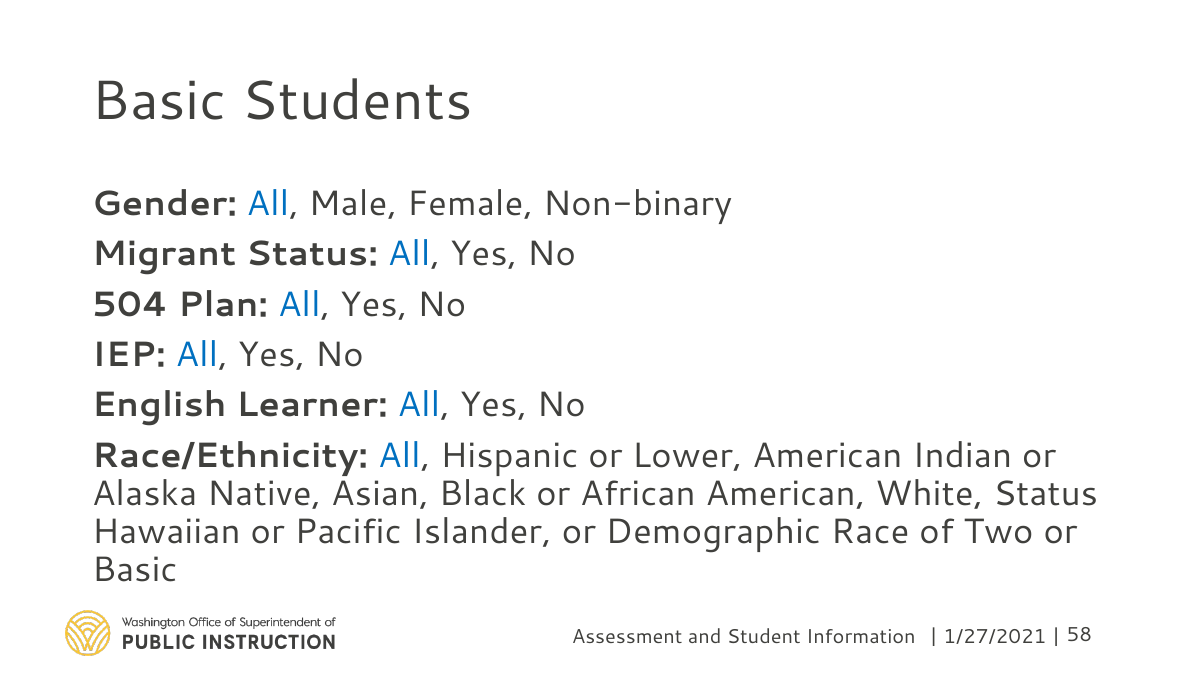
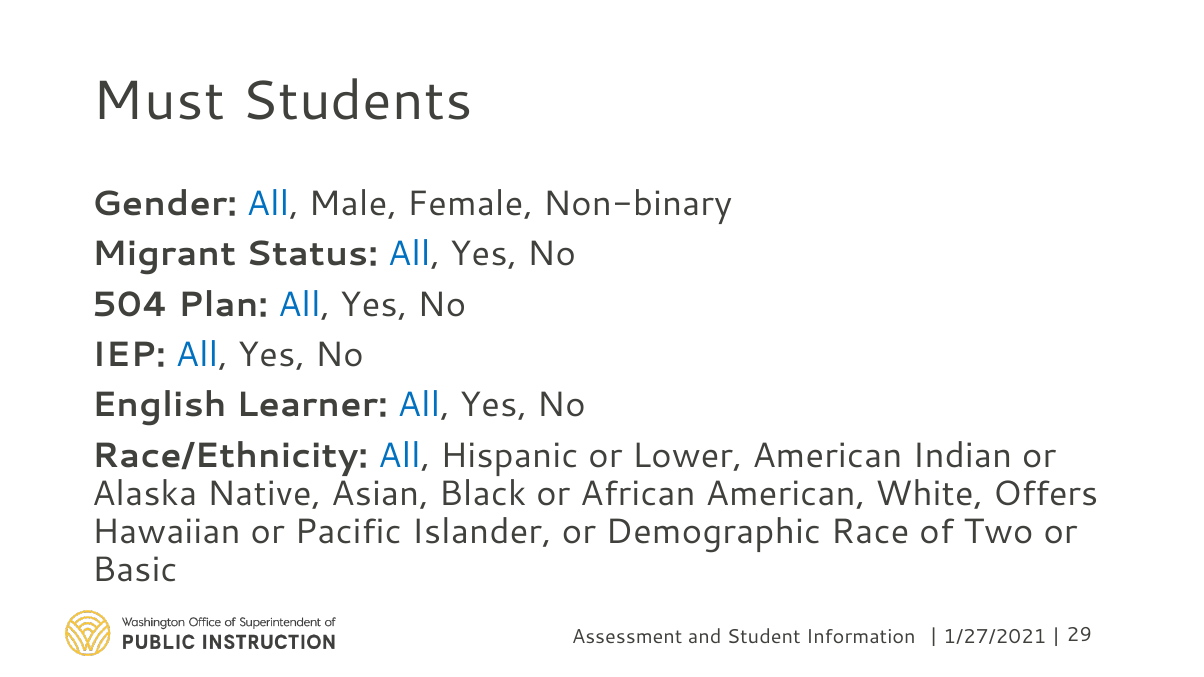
Basic: Basic -> Must (159, 101)
White Status: Status -> Offers (1046, 494)
58: 58 -> 29 (1079, 635)
